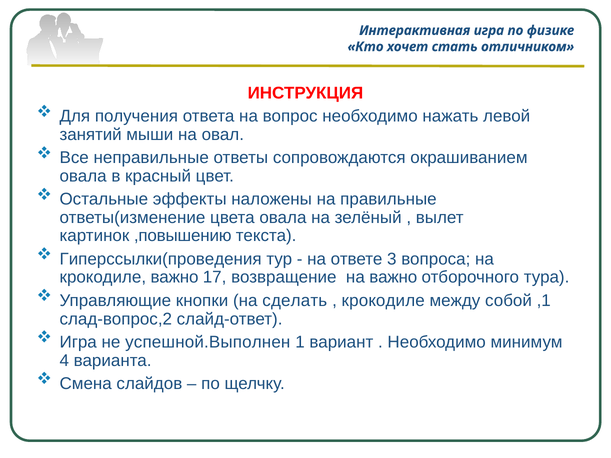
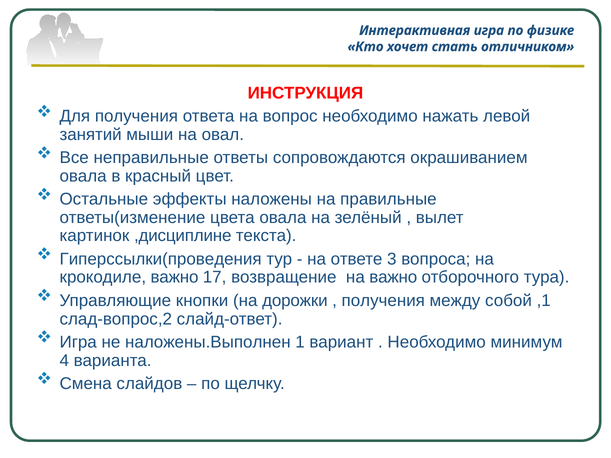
,повышению: ,повышению -> ,дисциплине (183, 236)
сделать: сделать -> дорожки (295, 301)
крокодиле: крокодиле -> получения (383, 301)
успешной.Выполнен: успешной.Выполнен -> наложены.Выполнен (208, 342)
